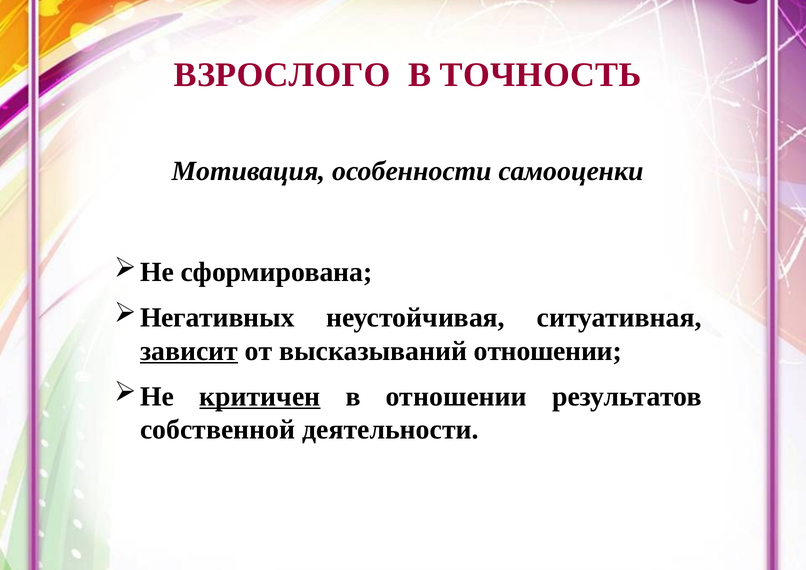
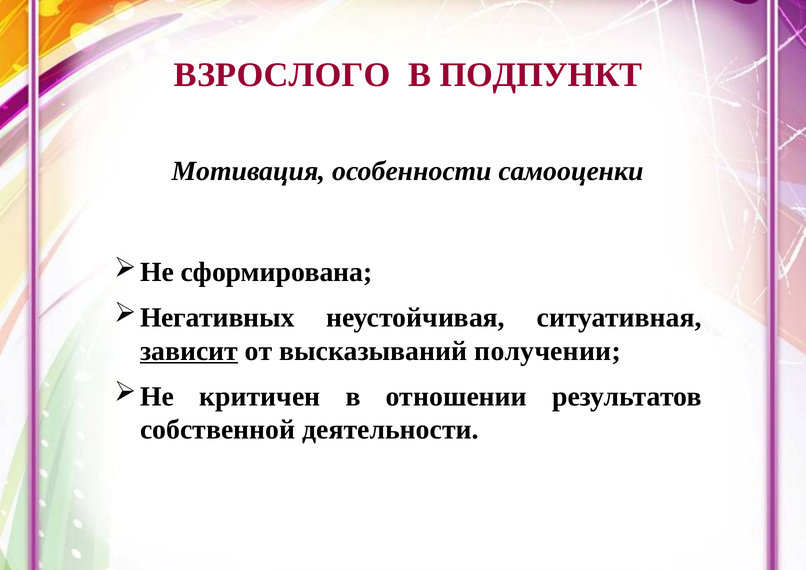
ТОЧНОСТЬ: ТОЧНОСТЬ -> ПОДПУНКТ (541, 75)
высказываний отношении: отношении -> получении (548, 351)
критичен underline: present -> none (260, 396)
